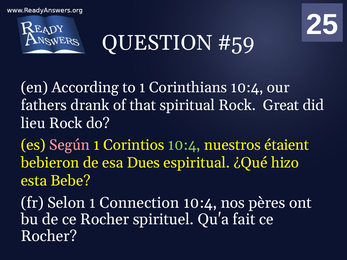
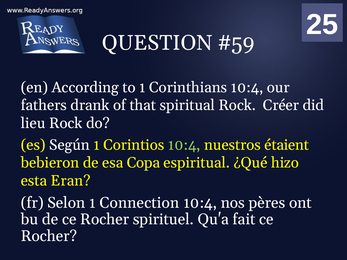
Great: Great -> Créer (281, 105)
Según colour: pink -> white (69, 145)
Dues: Dues -> Copa (143, 163)
Bebe: Bebe -> Eran (71, 181)
